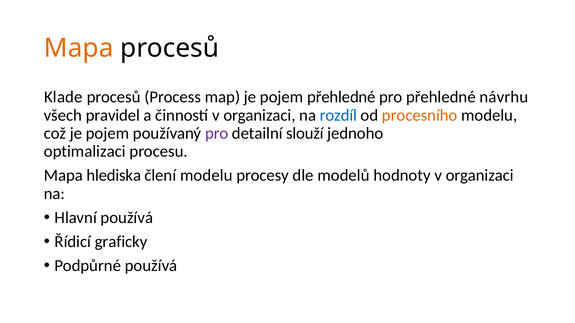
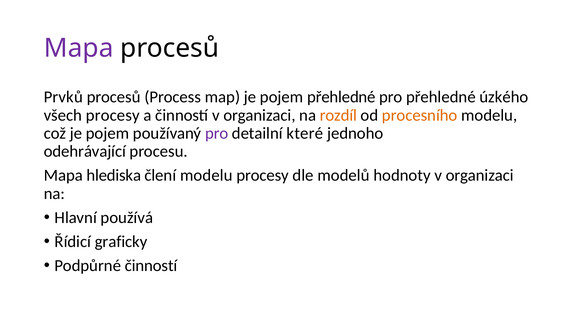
Mapa colour: orange -> purple (79, 48)
Klade: Klade -> Prvků (63, 97)
návrhu: návrhu -> úzkého (504, 97)
všech pravidel: pravidel -> procesy (113, 115)
rozdíl colour: blue -> orange (338, 115)
slouží: slouží -> které (305, 133)
optimalizaci: optimalizaci -> odehrávající (85, 152)
Podpůrné používá: používá -> činností (151, 266)
